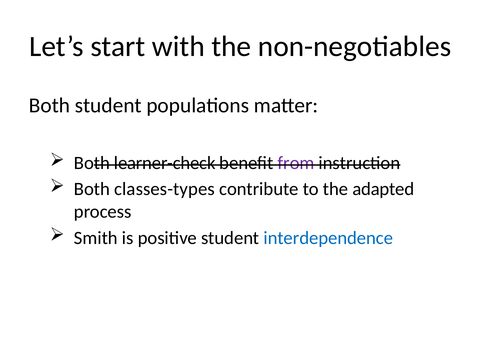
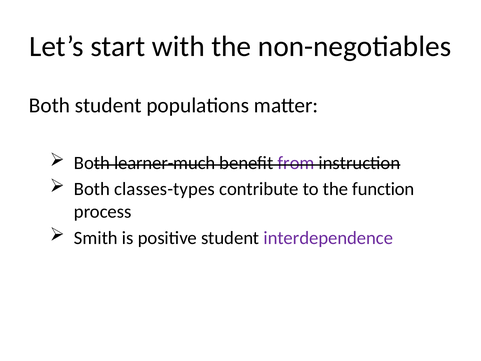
learner-check: learner-check -> learner-much (165, 163)
adapted: adapted -> function (383, 189)
interdependence colour: blue -> purple (328, 238)
